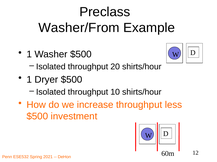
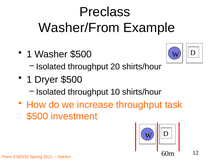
less: less -> task (174, 105)
